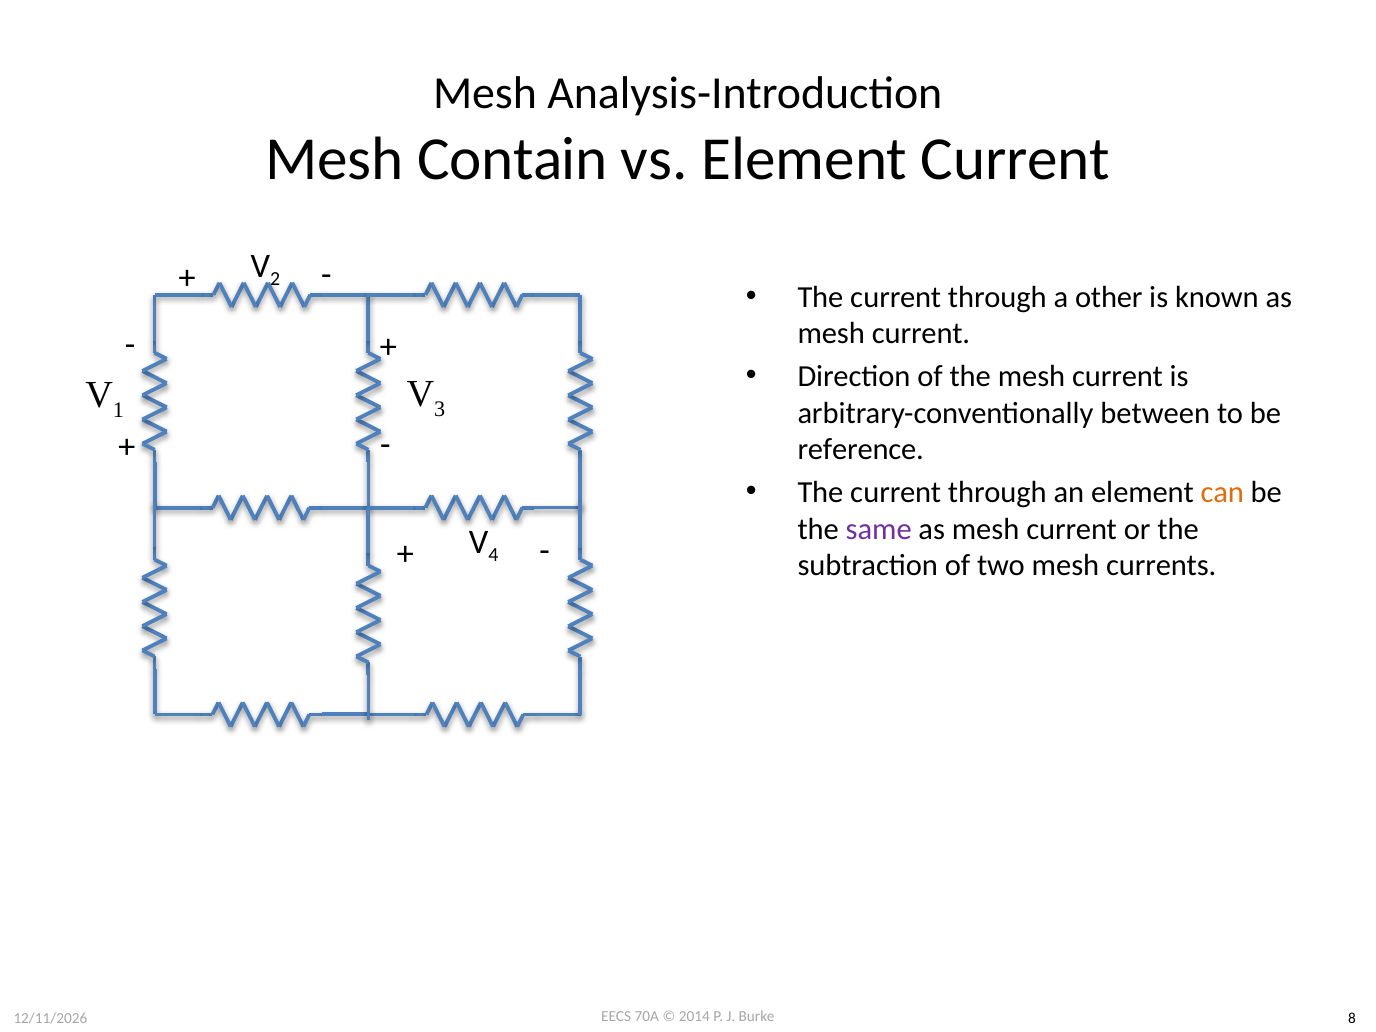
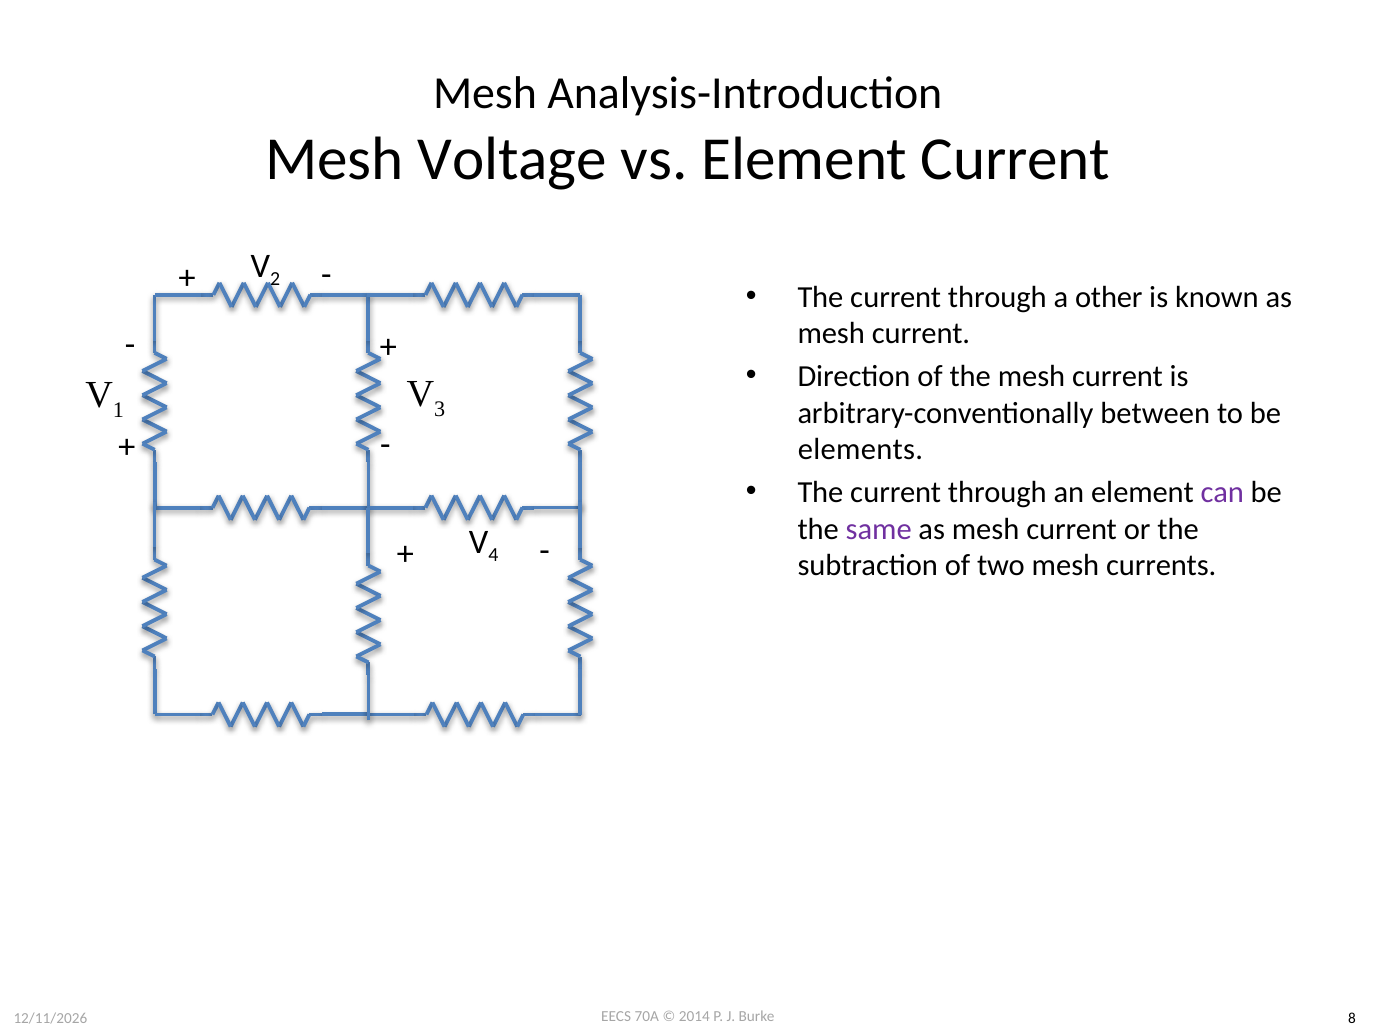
Contain: Contain -> Voltage (512, 159)
reference: reference -> elements (860, 450)
can colour: orange -> purple (1222, 492)
